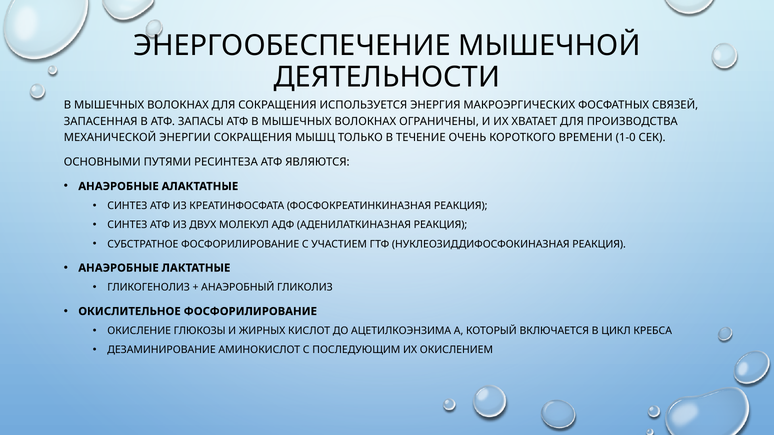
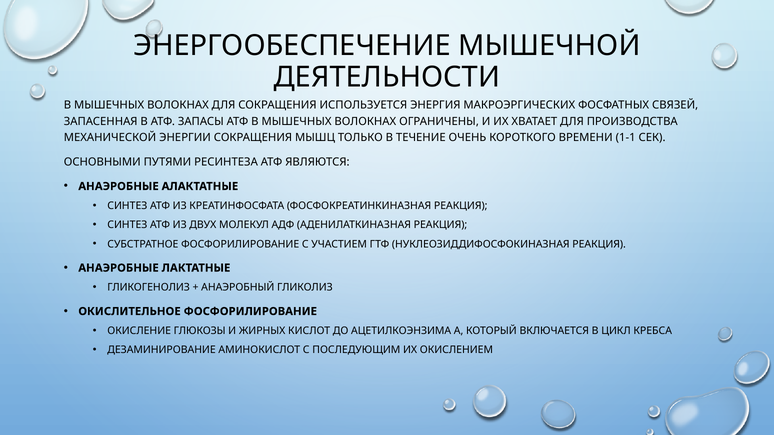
1-0: 1-0 -> 1-1 (626, 138)
